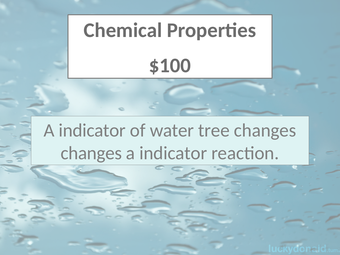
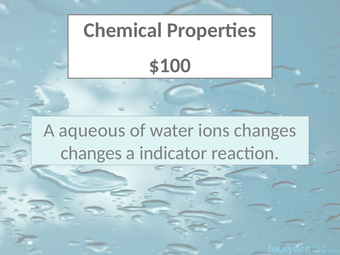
indicator: indicator -> aqueous (92, 130)
tree: tree -> ions (214, 130)
